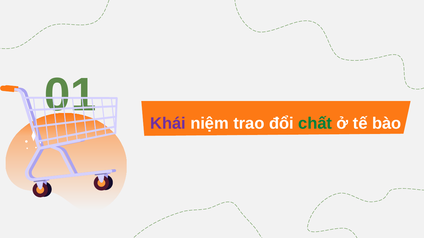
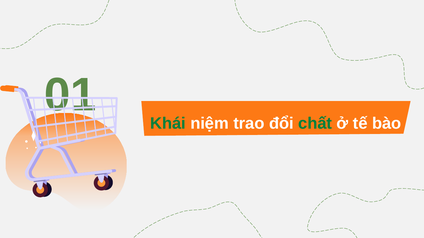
Khái colour: purple -> green (168, 124)
